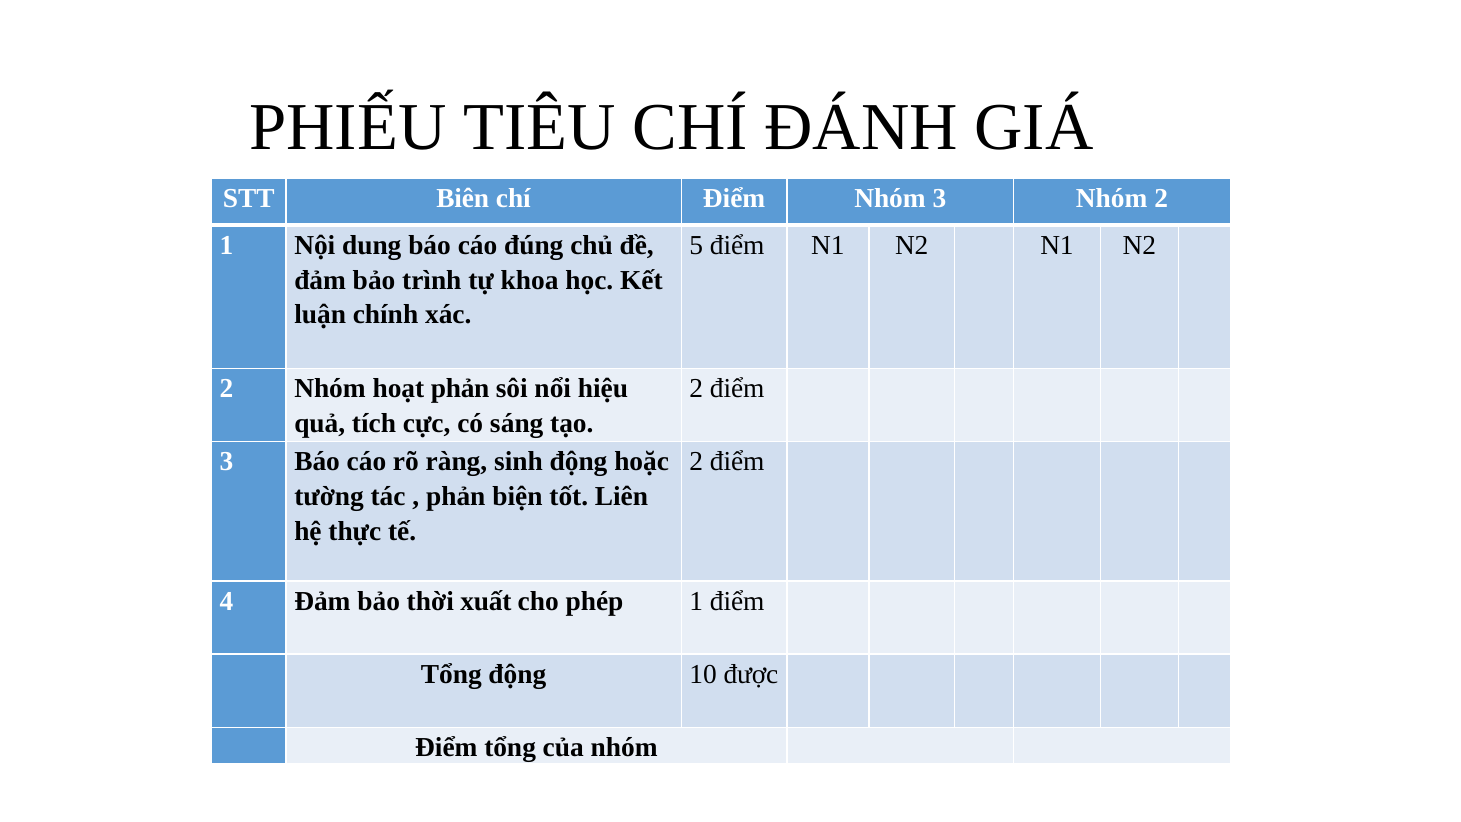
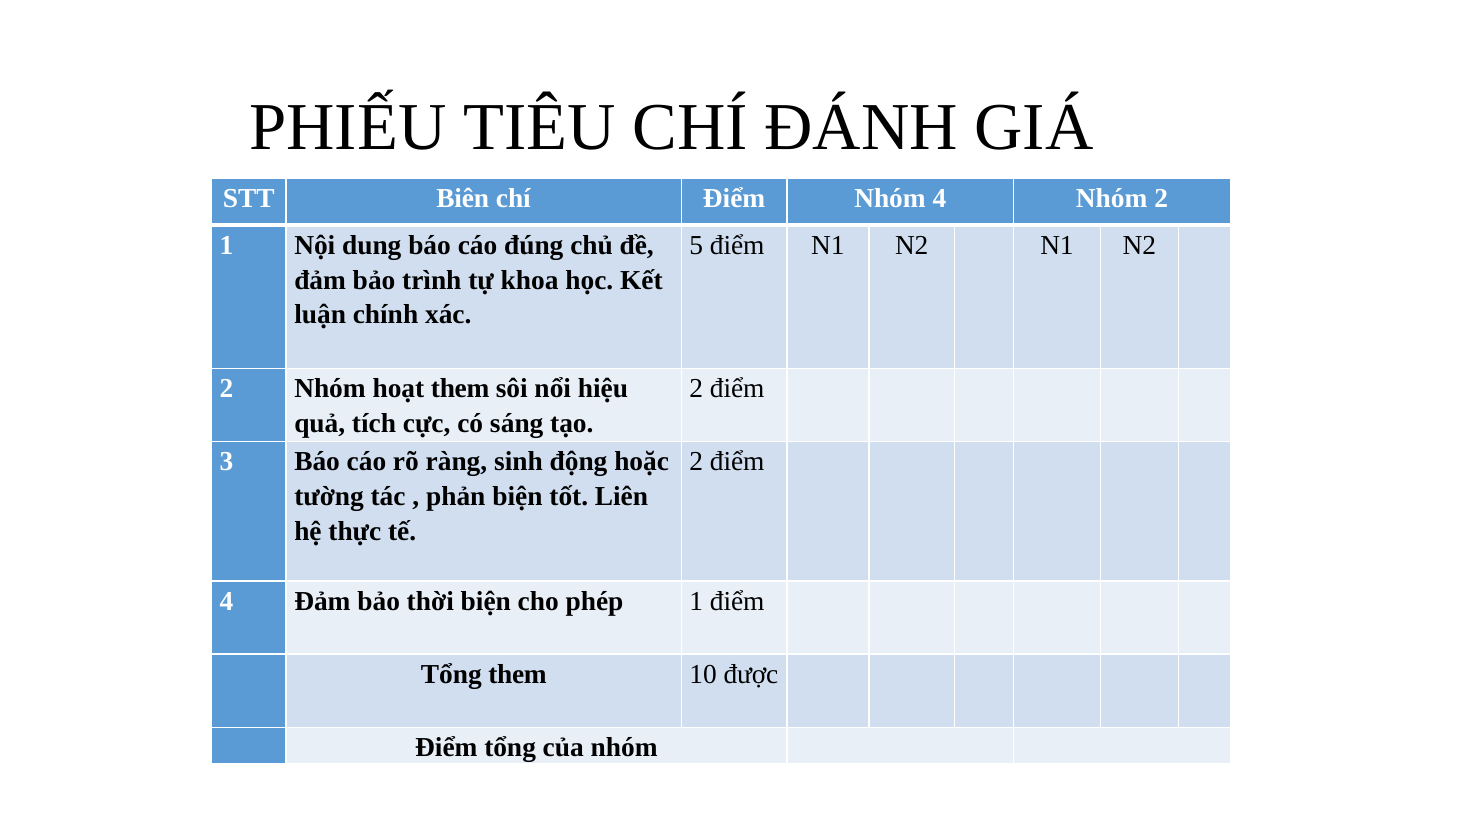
Nhóm 3: 3 -> 4 (939, 198)
hoạt phản: phản -> them (460, 388)
thời xuất: xuất -> biện (486, 601)
Tổng động: động -> them (518, 674)
